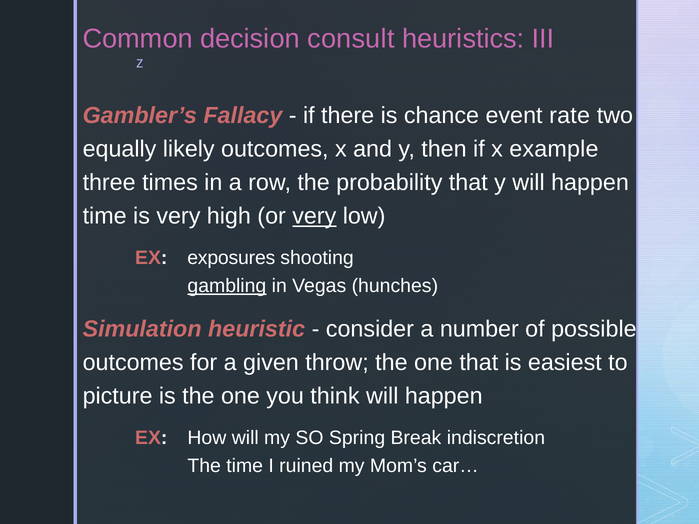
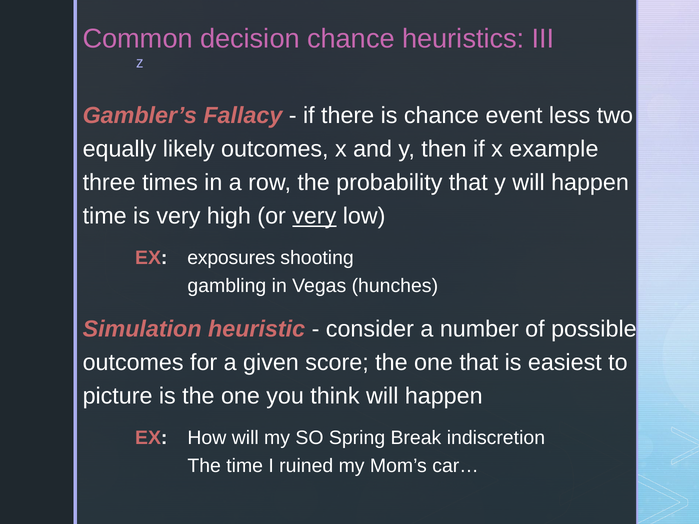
decision consult: consult -> chance (351, 39)
rate: rate -> less (570, 116)
gambling underline: present -> none (227, 286)
throw: throw -> score (337, 363)
